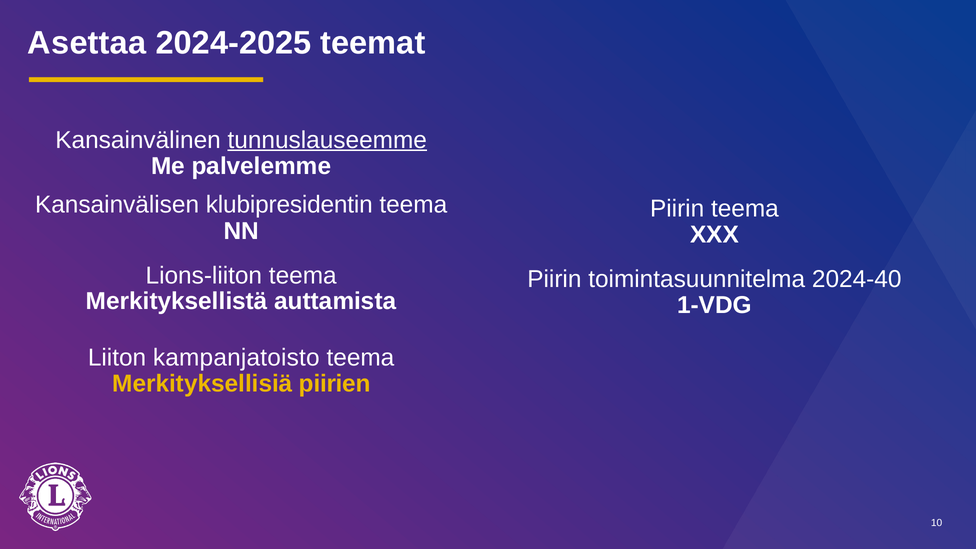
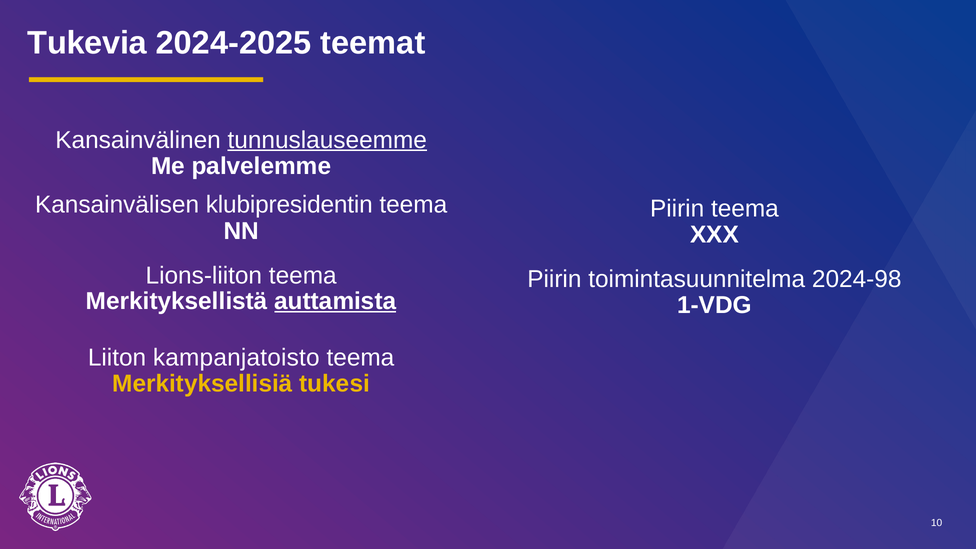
Asettaa: Asettaa -> Tukevia (87, 43)
2024-40: 2024-40 -> 2024-98 (857, 279)
auttamista underline: none -> present (335, 301)
piirien: piirien -> tukesi (335, 384)
